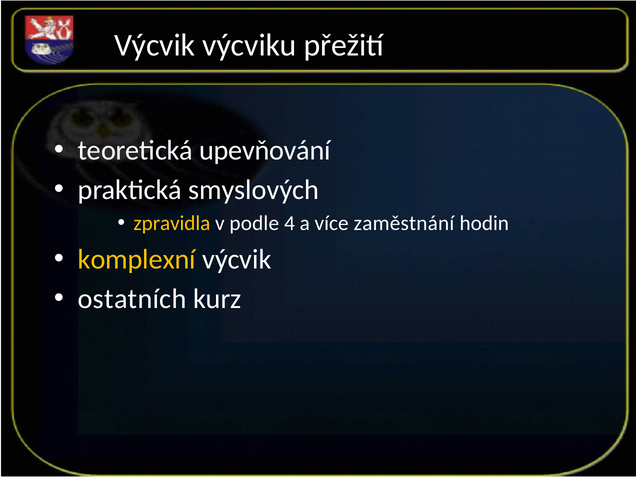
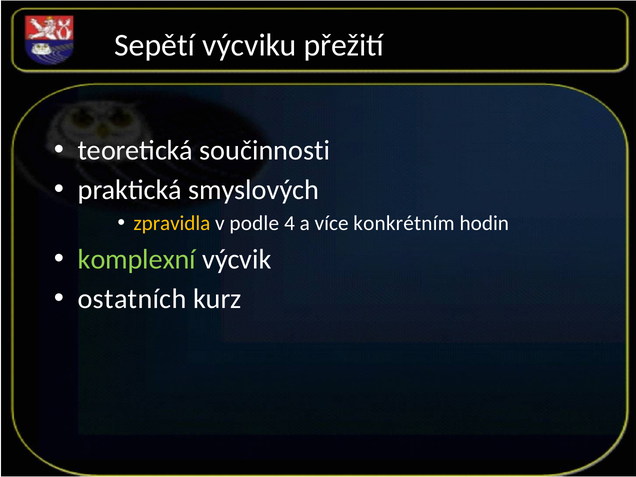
Výcvik: Výcvik -> Sepětí (155, 45)
upevňování: upevňování -> součinnosti (265, 150)
zaměstnání: zaměstnání -> konkrétním (404, 223)
komplexní colour: yellow -> light green (137, 259)
